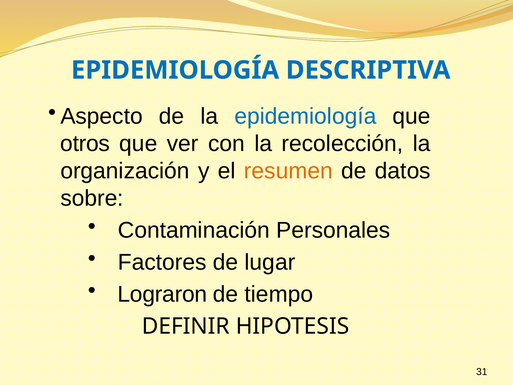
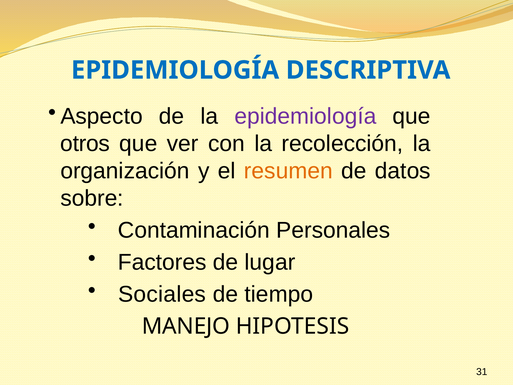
epidemiología colour: blue -> purple (305, 116)
Lograron: Lograron -> Sociales (162, 294)
DEFINIR: DEFINIR -> MANEJO (186, 326)
